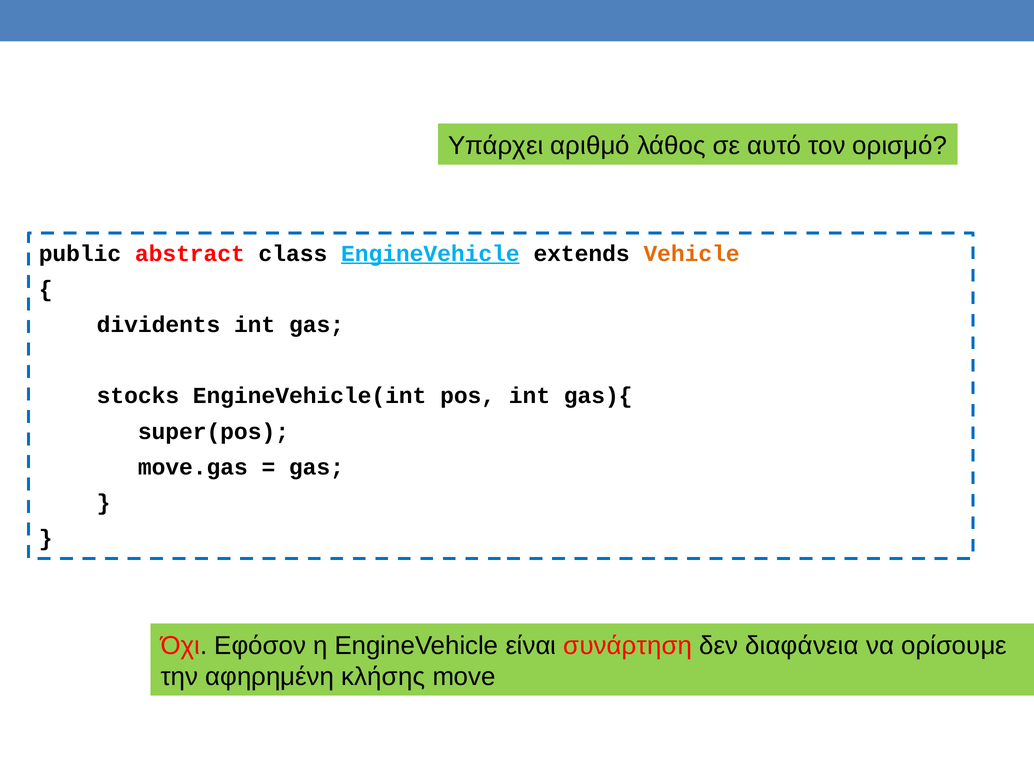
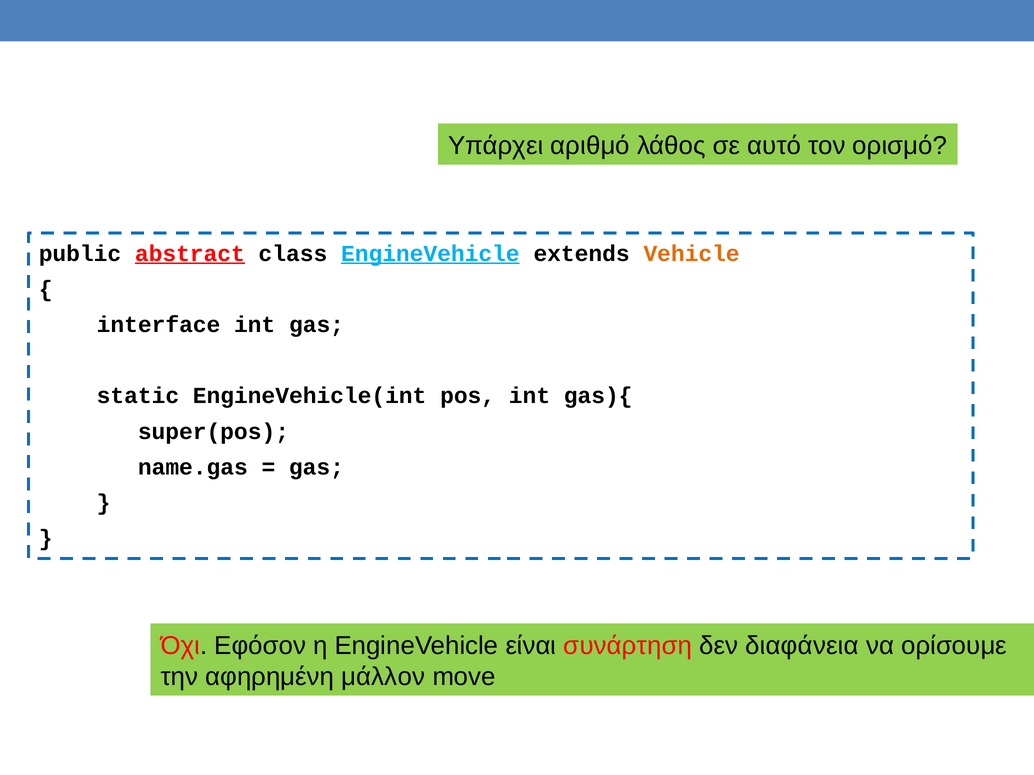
abstract underline: none -> present (190, 254)
dividents: dividents -> interface (159, 325)
stocks: stocks -> static (138, 396)
move.gas: move.gas -> name.gas (193, 467)
κλήσης: κλήσης -> μάλλον (383, 677)
